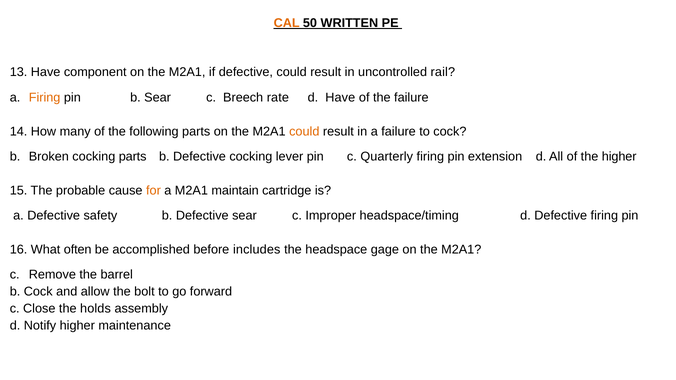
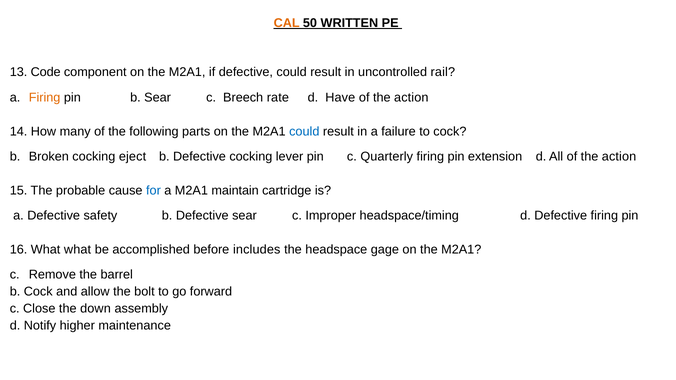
13 Have: Have -> Code (46, 72)
failure: failure -> action (411, 98)
could colour: orange -> blue (304, 131)
cocking parts: parts -> eject (133, 157)
All of the higher: higher -> action (619, 157)
for colour: orange -> blue (153, 191)
What often: often -> what (78, 250)
holds: holds -> down (95, 309)
